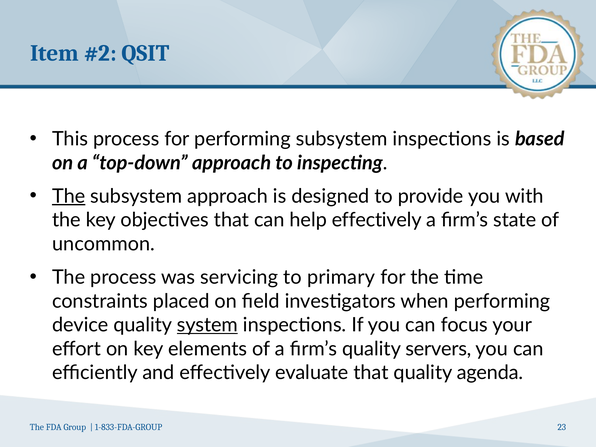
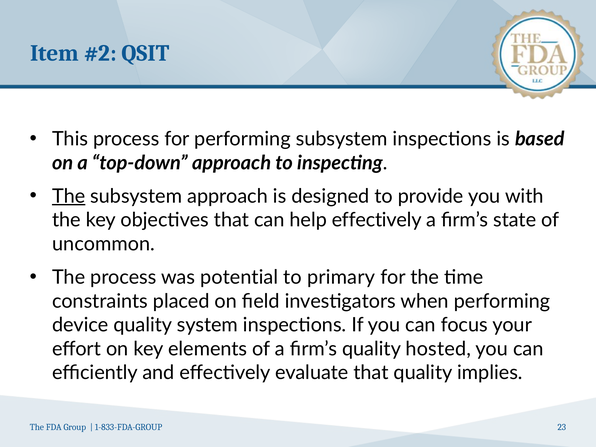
servicing: servicing -> potential (239, 277)
system underline: present -> none (207, 325)
servers: servers -> hosted (438, 349)
agenda: agenda -> implies (490, 373)
